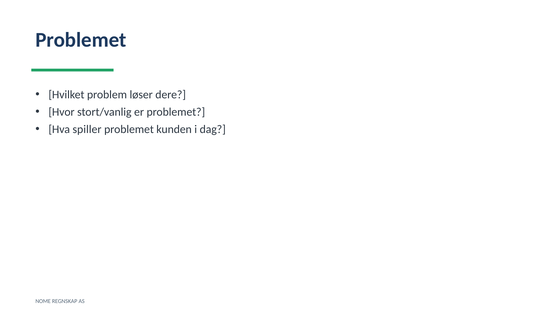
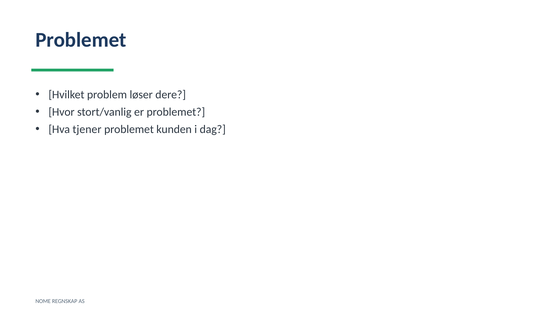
spiller: spiller -> tjener (87, 129)
